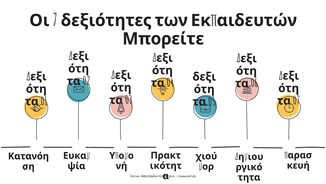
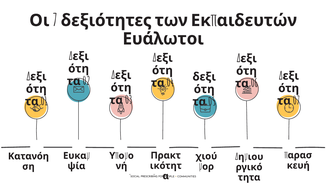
Μπορείτε: Μπορείτε -> Ευάλωτοι (163, 39)
